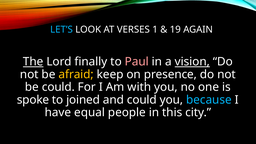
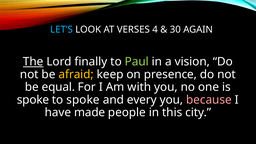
1: 1 -> 4 (155, 30)
19: 19 -> 30 (175, 30)
Paul colour: pink -> light green (137, 62)
vision underline: present -> none (192, 62)
be could: could -> equal (58, 87)
to joined: joined -> spoke (83, 100)
and could: could -> every (142, 100)
because colour: light blue -> pink (209, 100)
equal: equal -> made (90, 112)
